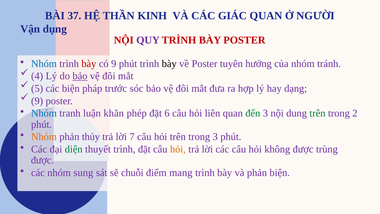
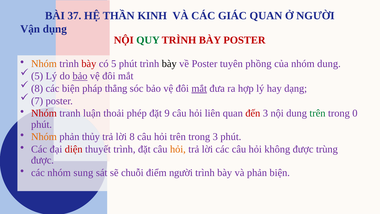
QUY colour: purple -> green (148, 40)
Nhóm colour: blue -> orange (44, 64)
có 9: 9 -> 5 (114, 64)
hưởng: hưởng -> phồng (258, 64)
nhóm tránh: tránh -> dung (329, 64)
4: 4 -> 5 (37, 76)
5: 5 -> 8 (37, 88)
trước: trước -> thẳng (116, 88)
mắt underline: none -> present (199, 88)
9: 9 -> 7 (37, 101)
Nhóm colour: blue -> red (44, 113)
khăn: khăn -> thoải (114, 113)
6: 6 -> 9 (167, 113)
đến colour: green -> red (253, 113)
2: 2 -> 0 (355, 113)
lời 7: 7 -> 8 (132, 137)
diện colour: green -> red (74, 149)
điểm mang: mang -> người (181, 173)
